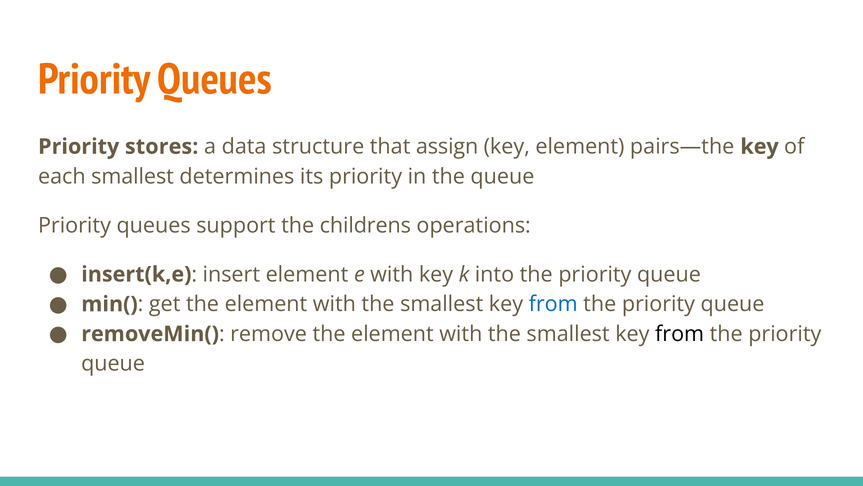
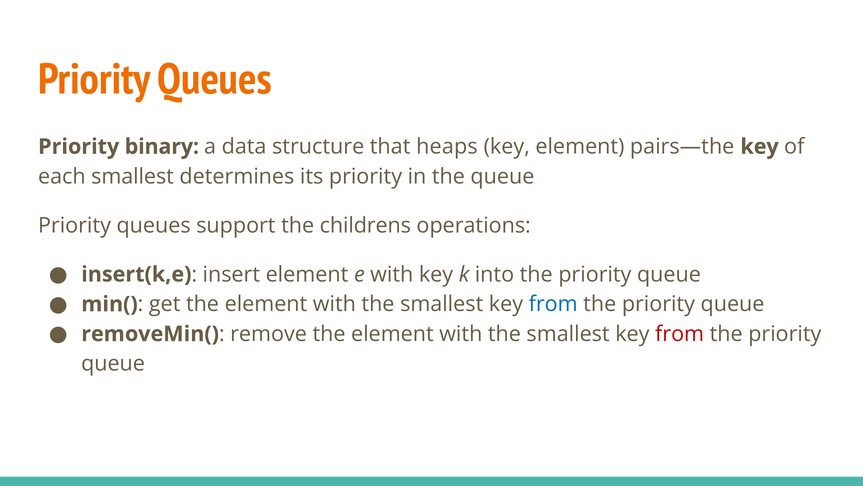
stores: stores -> binary (162, 146)
assign: assign -> heaps (447, 146)
from colour: black -> red (680, 334)
